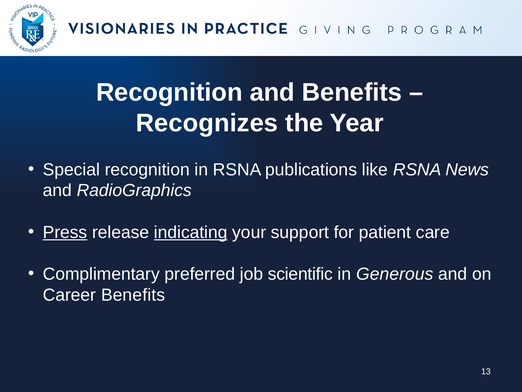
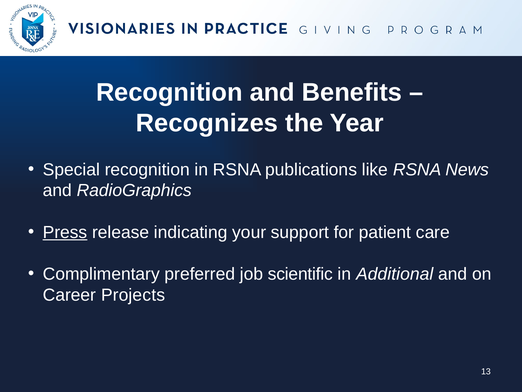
indicating underline: present -> none (191, 232)
Generous: Generous -> Additional (395, 274)
Career Benefits: Benefits -> Projects (133, 295)
